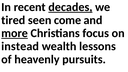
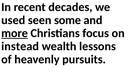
decades underline: present -> none (70, 7)
tired: tired -> used (13, 20)
come: come -> some (68, 20)
